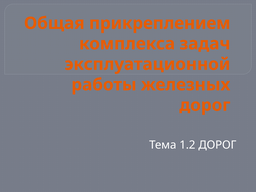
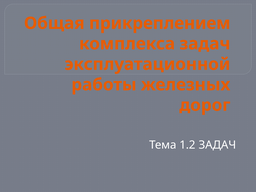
1.2 ДОРОГ: ДОРОГ -> ЗАДАЧ (217, 145)
